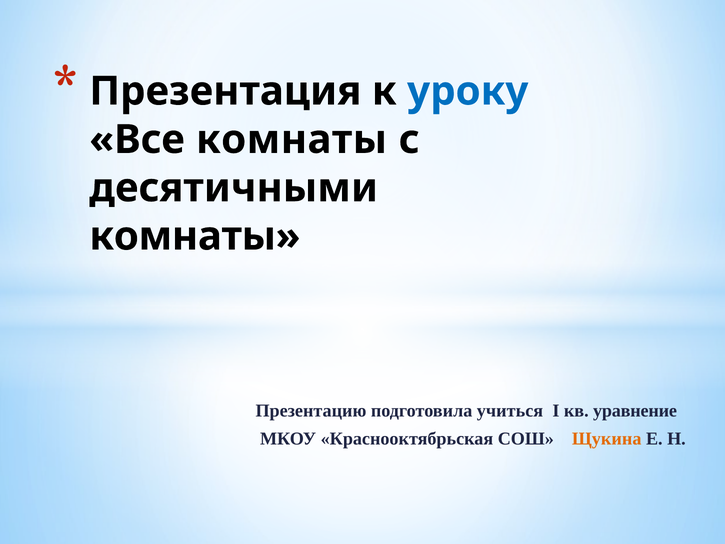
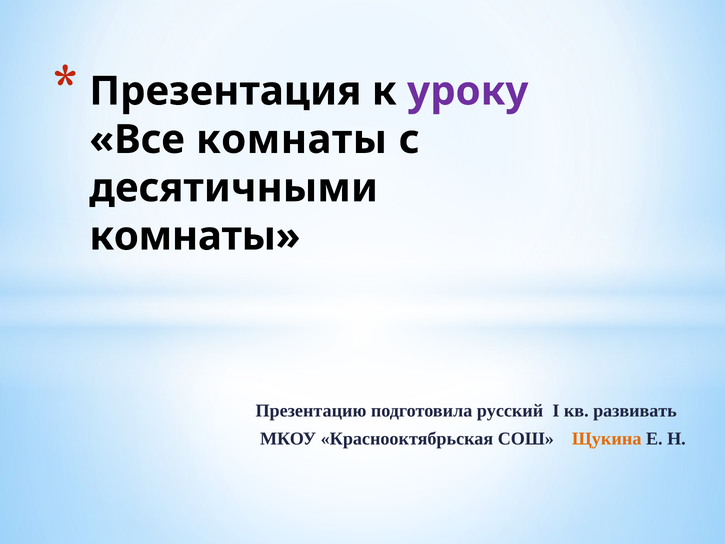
уроку colour: blue -> purple (468, 91)
учиться: учиться -> русский (510, 411)
уравнение: уравнение -> развивать (635, 411)
